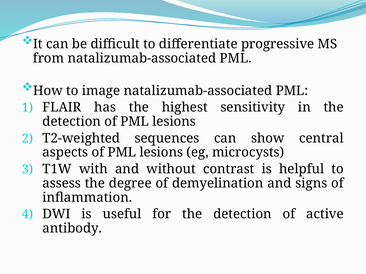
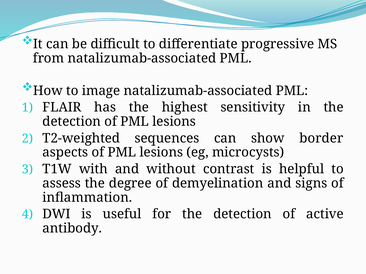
central: central -> border (321, 138)
